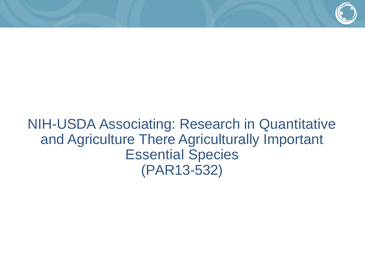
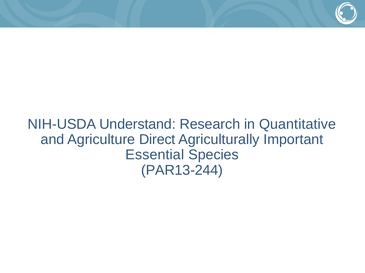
Associating: Associating -> Understand (138, 125)
There: There -> Direct (157, 140)
PAR13-532: PAR13-532 -> PAR13-244 (182, 171)
